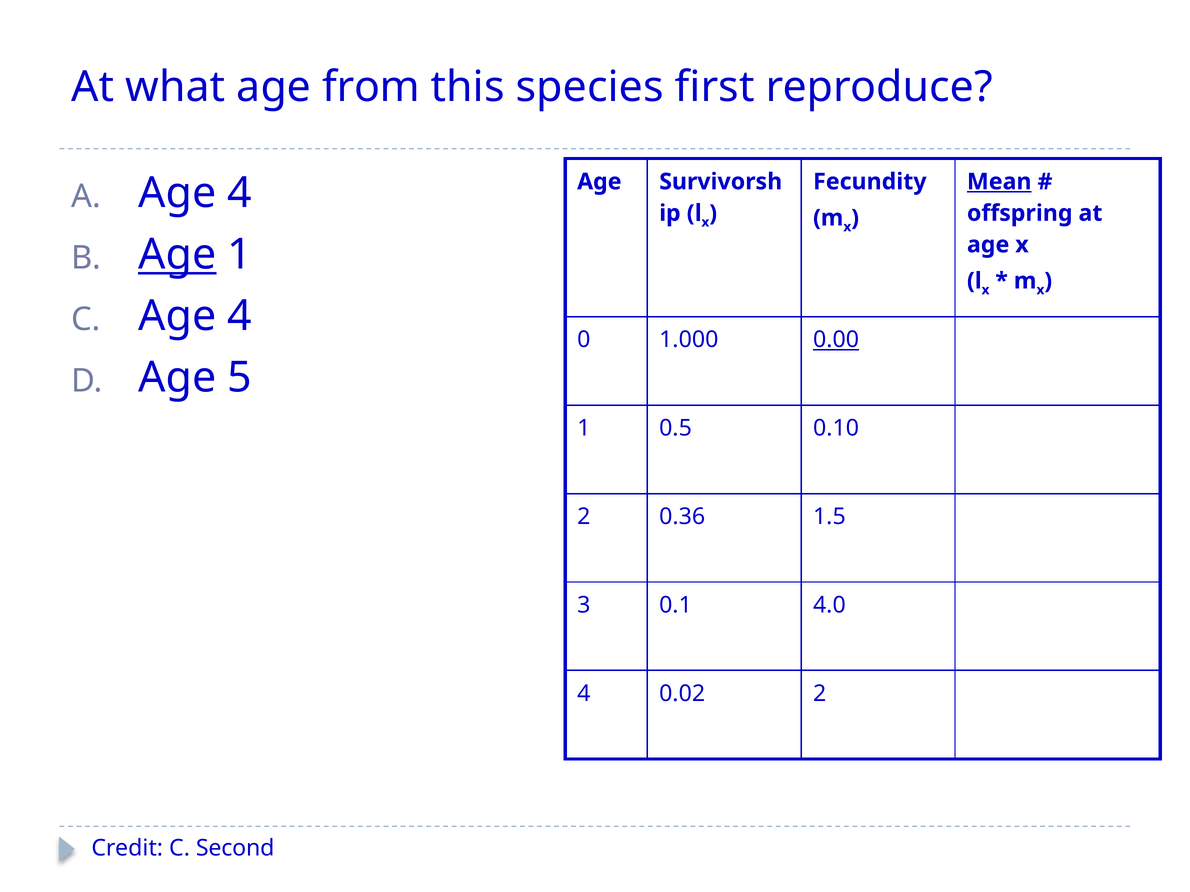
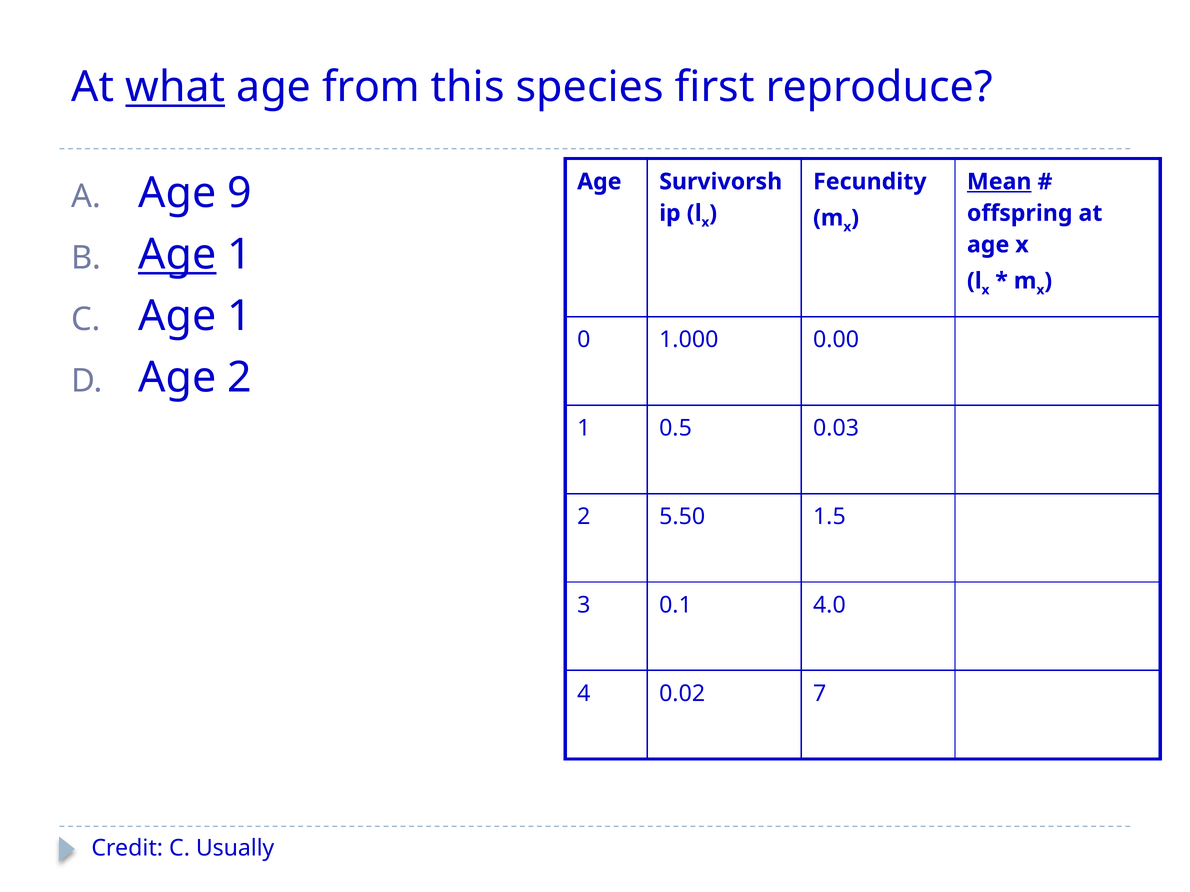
what underline: none -> present (175, 87)
4: 4 -> 9 (240, 193)
C Age 4: 4 -> 1 (240, 316)
0.00 underline: present -> none (836, 340)
Age 5: 5 -> 2 (240, 378)
0.10: 0.10 -> 0.03 (836, 428)
0.36: 0.36 -> 5.50 (682, 517)
0.02 2: 2 -> 7 (820, 694)
Second: Second -> Usually (235, 849)
